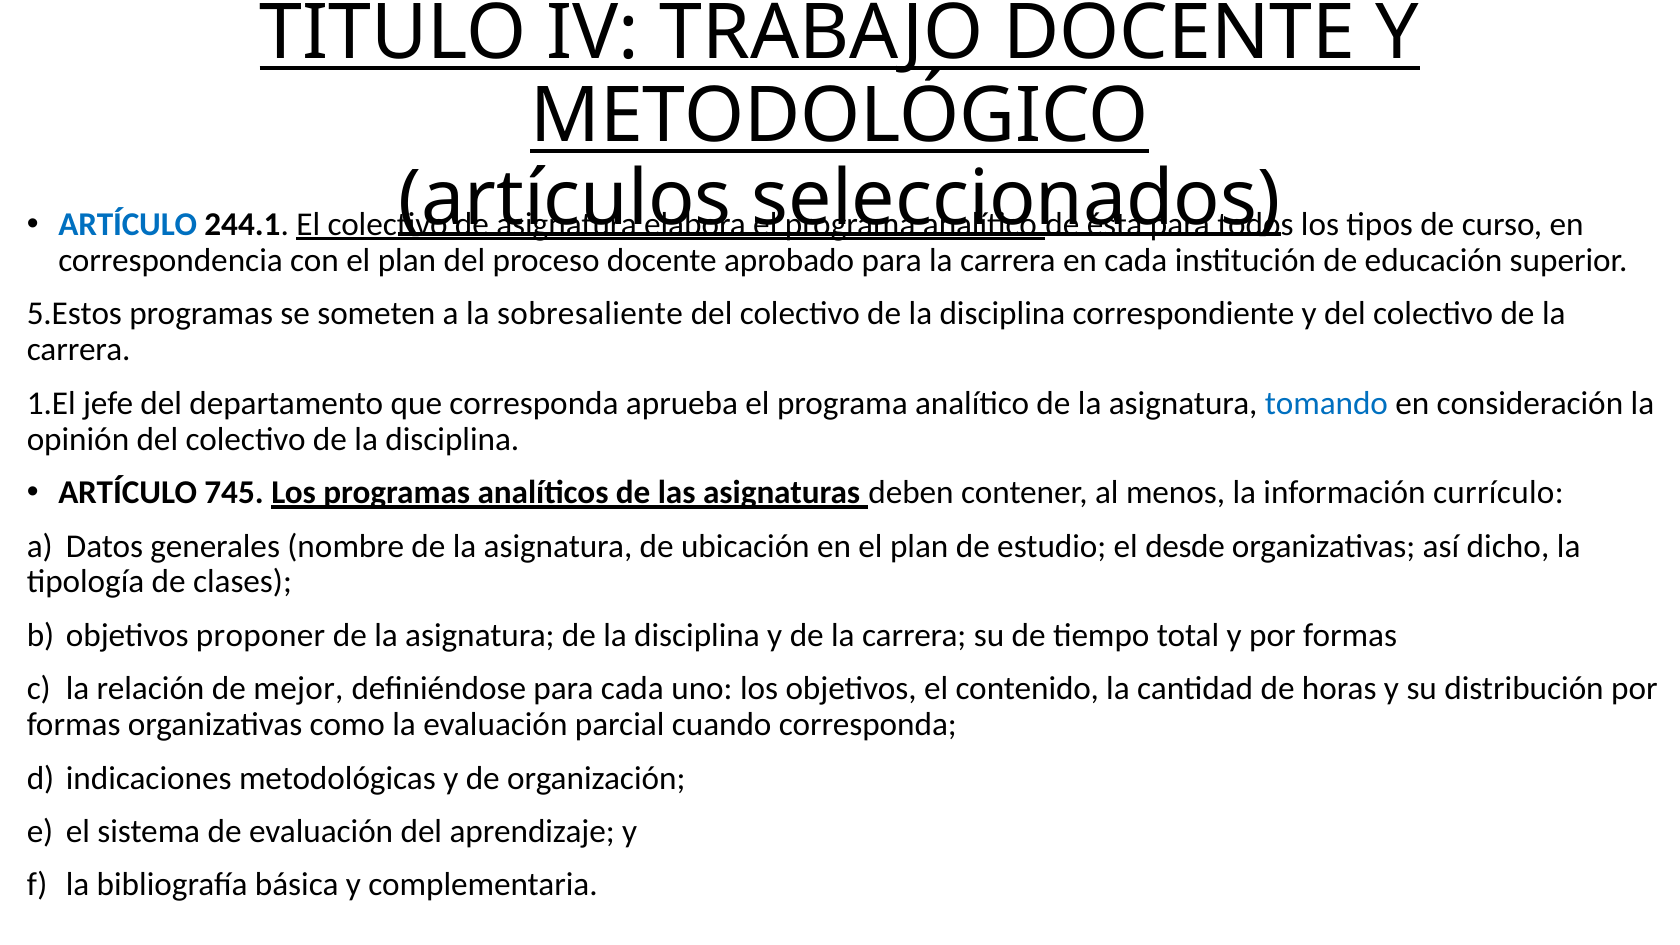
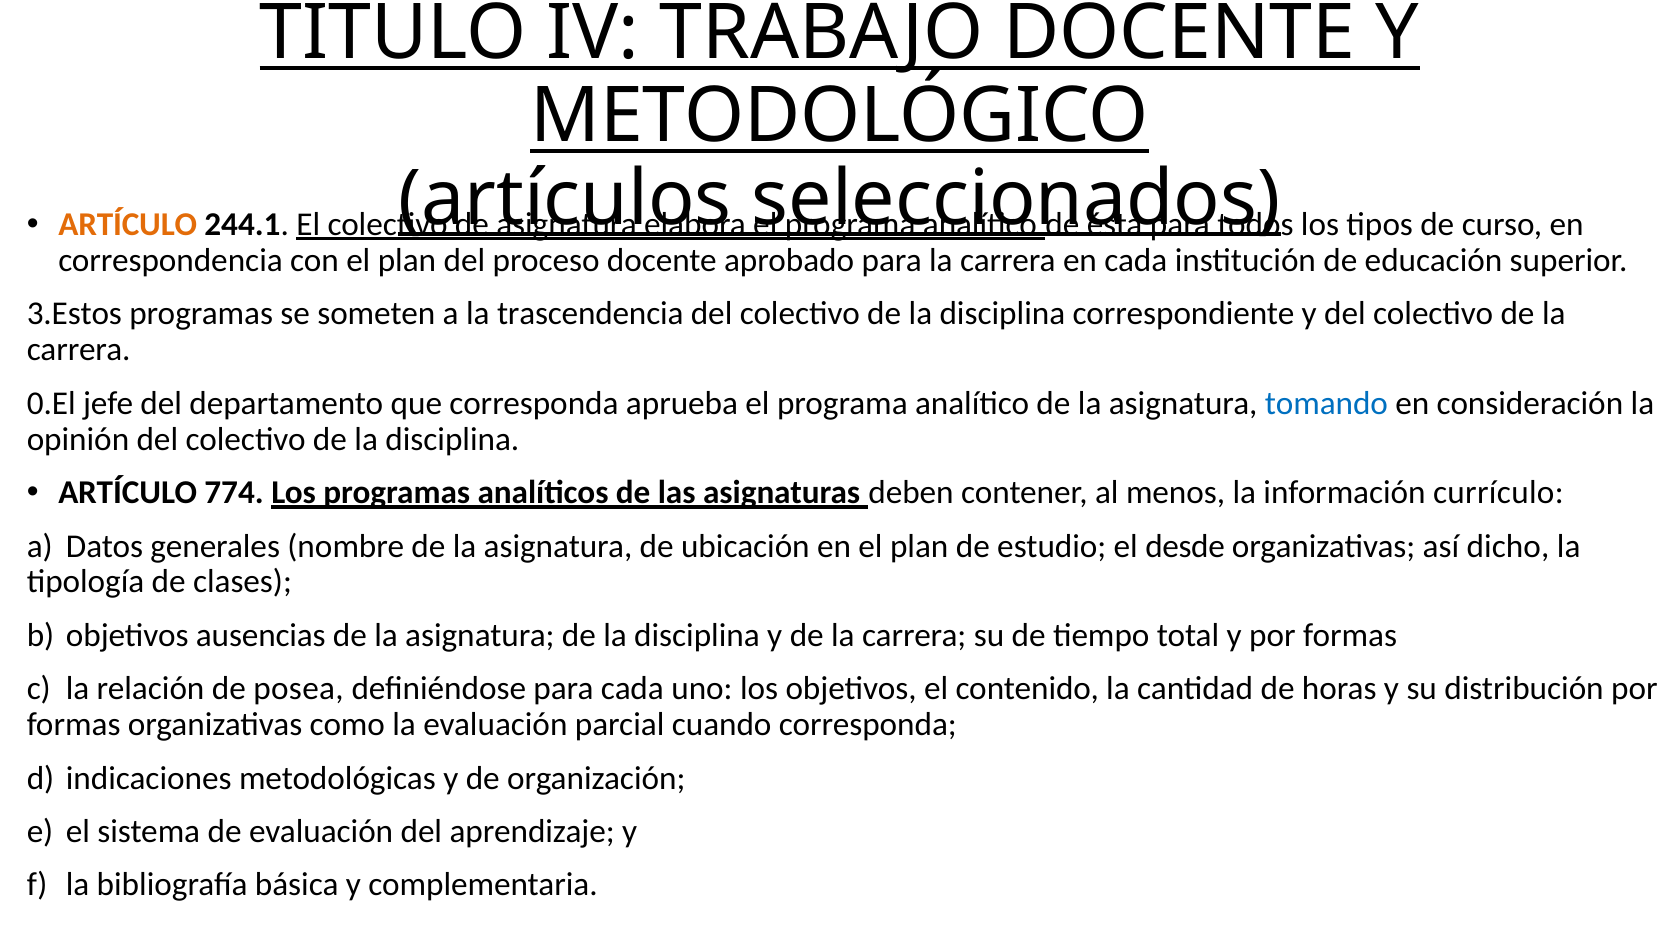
ARTÍCULO colour: blue -> orange (128, 225)
5.Estos: 5.Estos -> 3.Estos (74, 314)
sobresaliente: sobresaliente -> trascendencia (590, 314)
1.El: 1.El -> 0.El (51, 403)
745: 745 -> 774 (234, 493)
proponer: proponer -> ausencias (261, 635)
mejor: mejor -> posea (298, 689)
